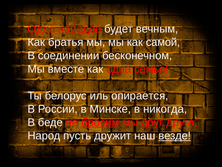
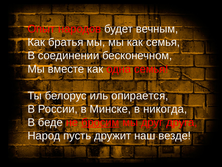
Одна: Одна -> Опыт (41, 29)
как самой: самой -> семья (163, 42)
везде underline: present -> none (175, 135)
